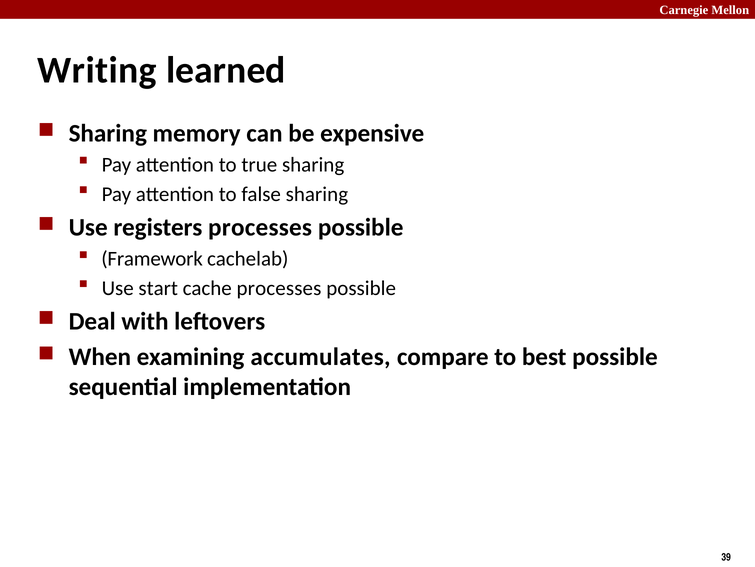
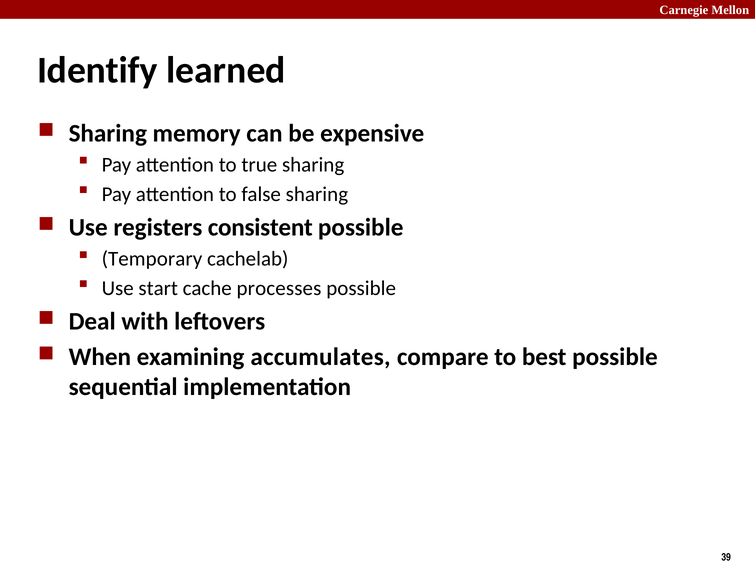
Writing: Writing -> Identify (97, 70)
registers processes: processes -> consistent (260, 227)
Framework: Framework -> Temporary (152, 259)
